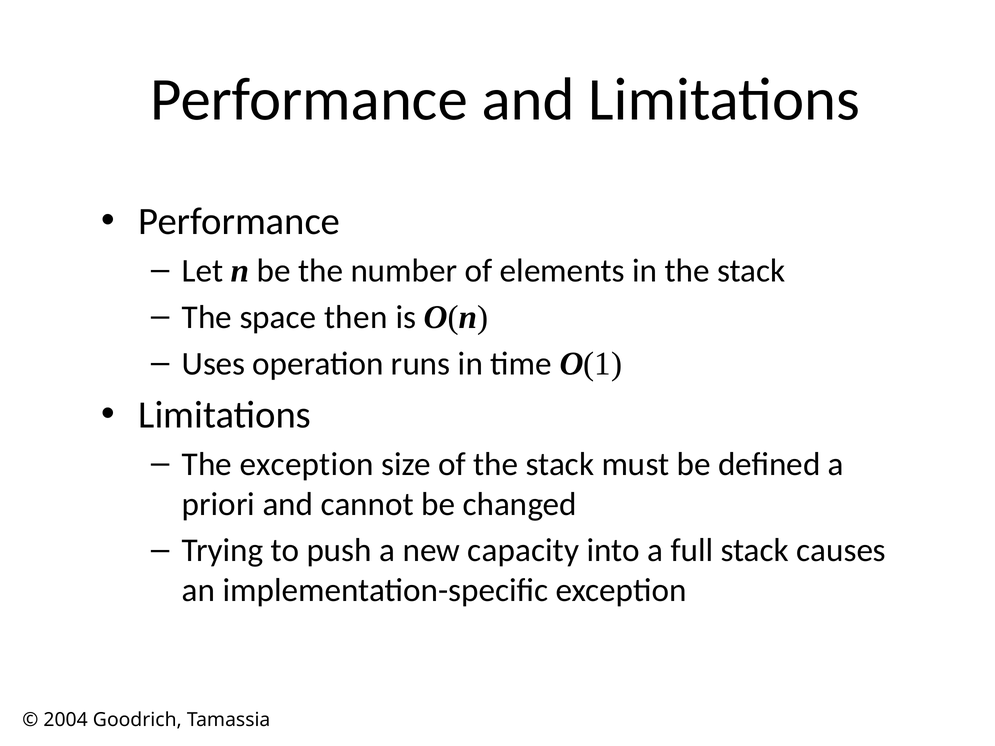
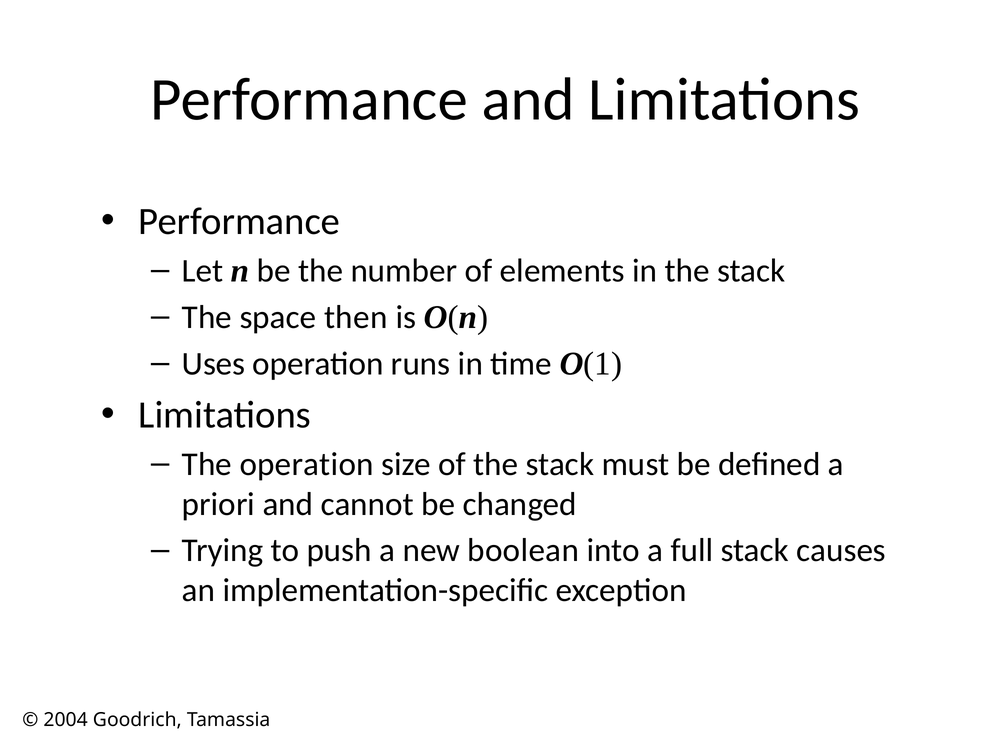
The exception: exception -> operation (307, 464)
capacity: capacity -> boolean (523, 551)
